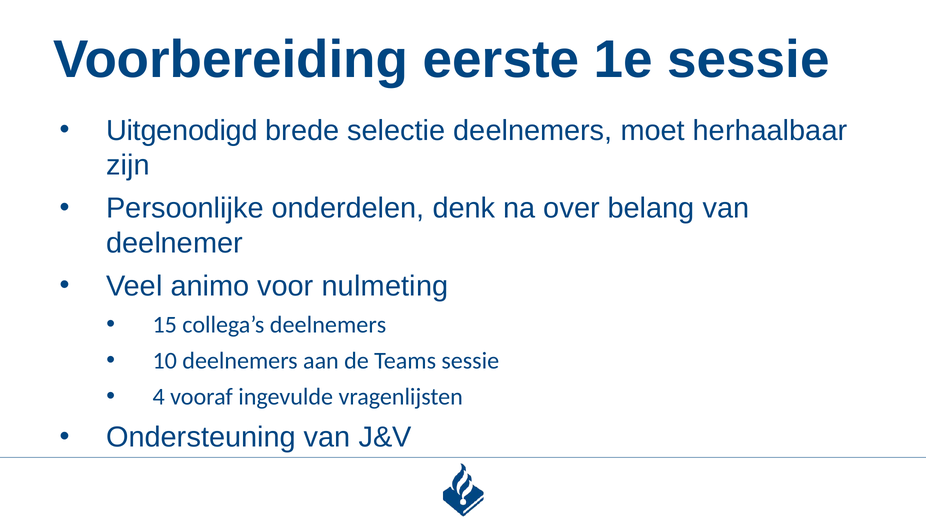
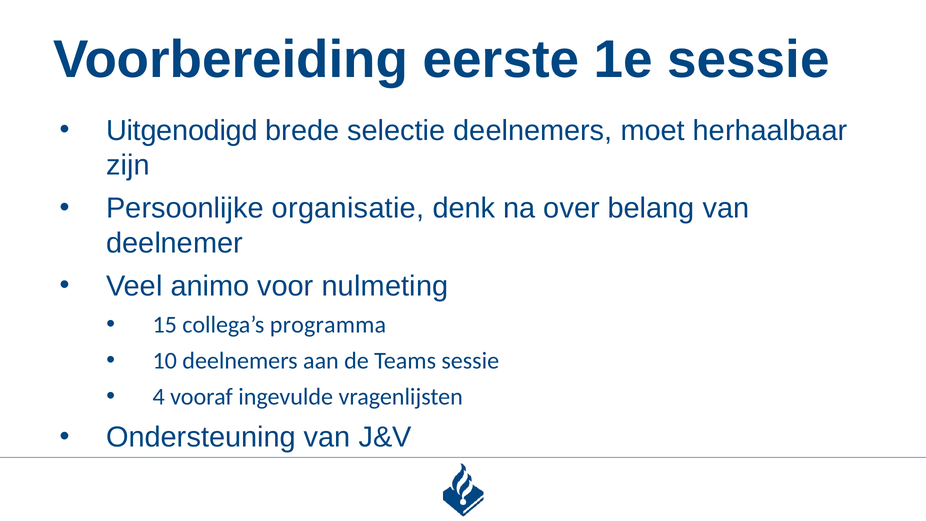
onderdelen: onderdelen -> organisatie (348, 208)
collega’s deelnemers: deelnemers -> programma (328, 325)
